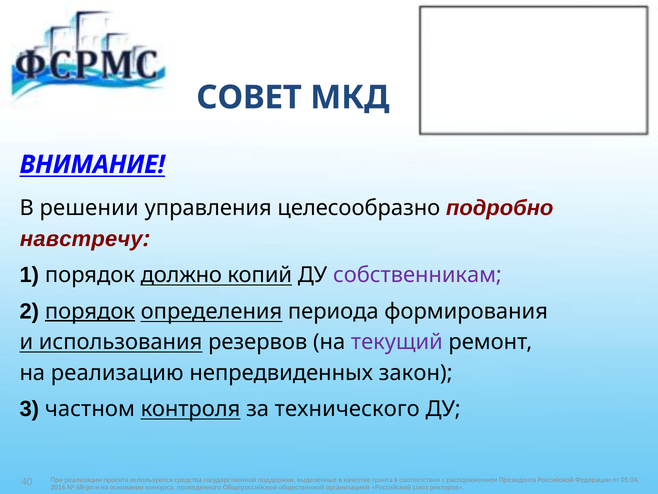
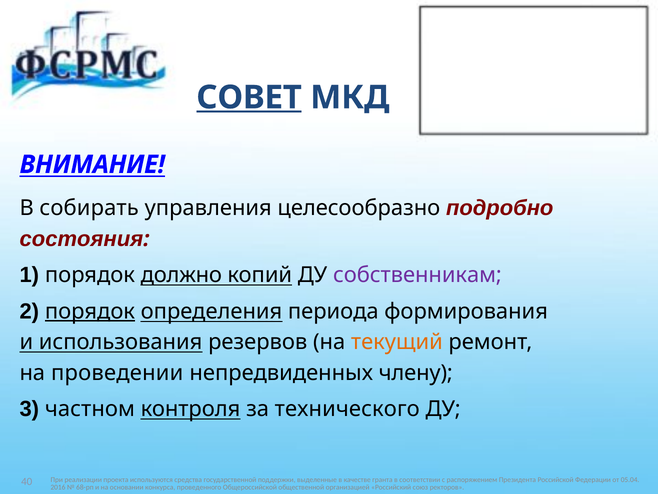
СОВЕТ underline: none -> present (249, 97)
решении: решении -> собирать (89, 208)
навстречу: навстречу -> состояния (81, 239)
текущий colour: purple -> orange (397, 342)
реализацию: реализацию -> проведении (117, 372)
закон: закон -> члену (416, 372)
